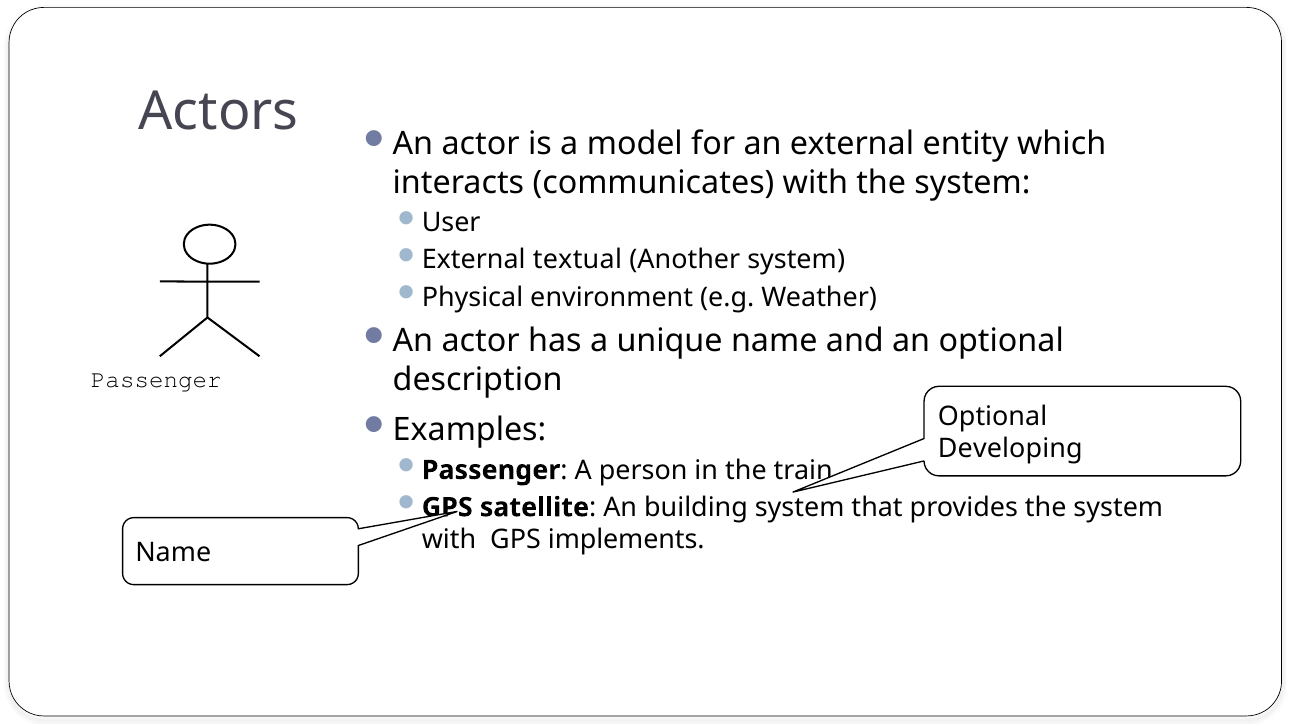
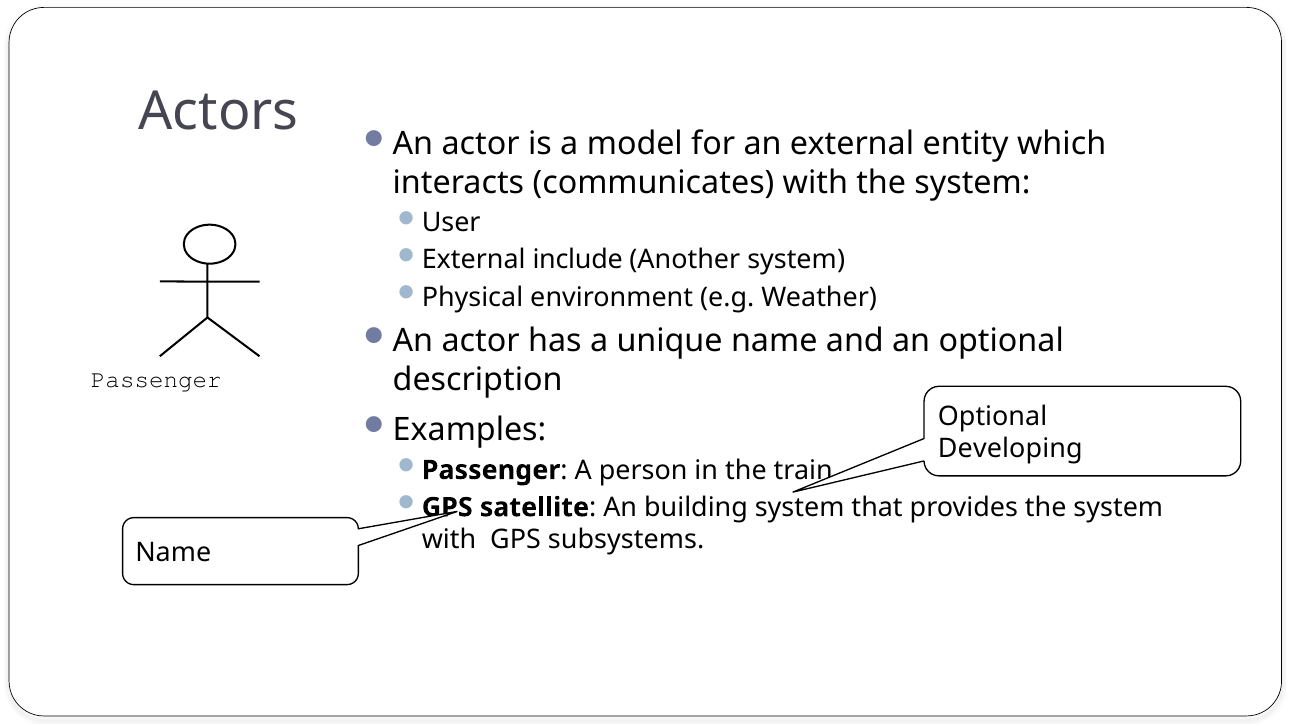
textual: textual -> include (578, 260)
implements: implements -> subsystems (626, 540)
